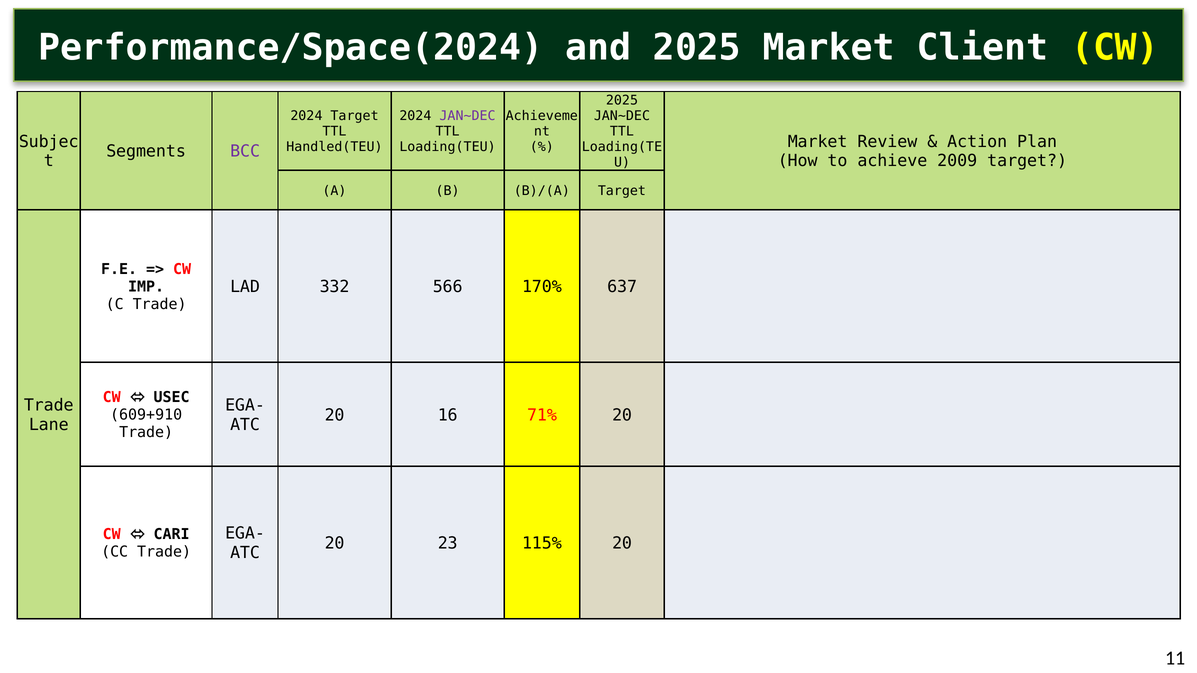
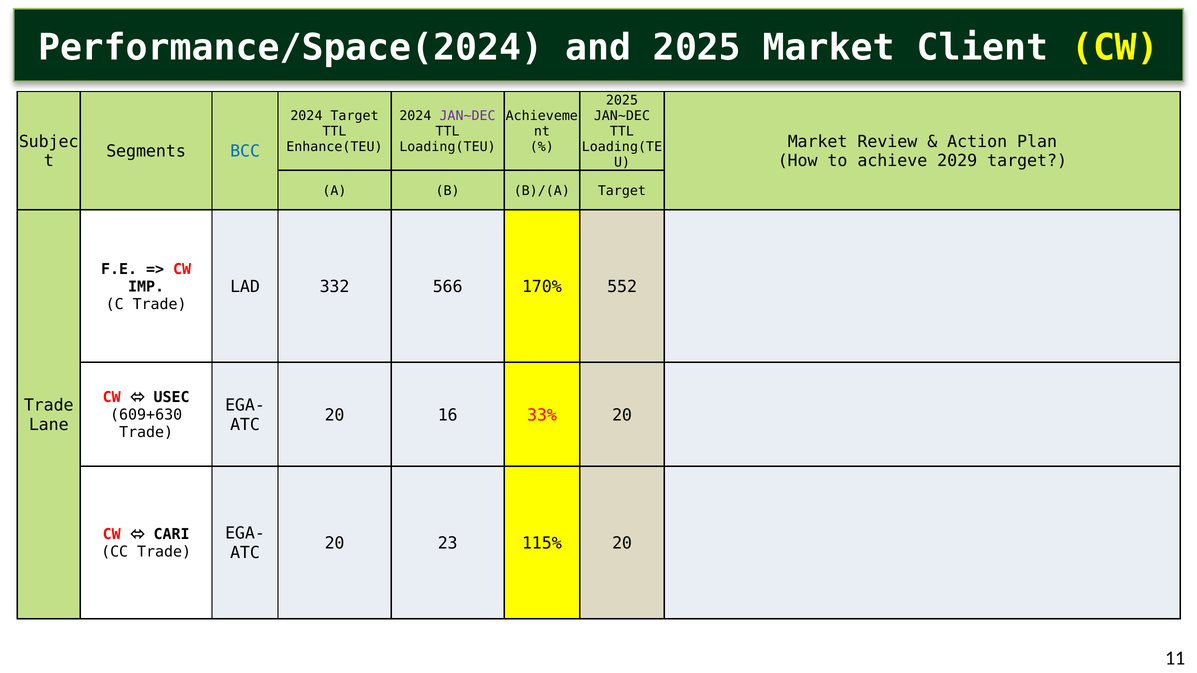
Handled(TEU: Handled(TEU -> Enhance(TEU (334, 147)
BCC colour: purple -> blue (245, 151)
2009: 2009 -> 2029 (957, 161)
637: 637 -> 552 (622, 287)
71%: 71% -> 33% (542, 415)
609+910: 609+910 -> 609+630 (146, 415)
